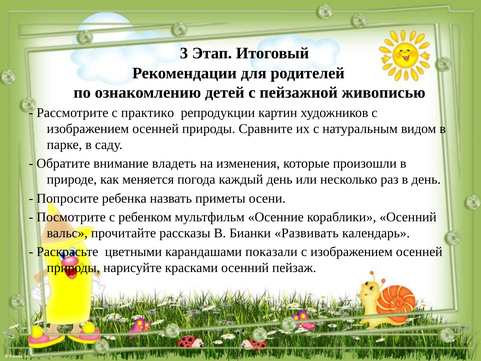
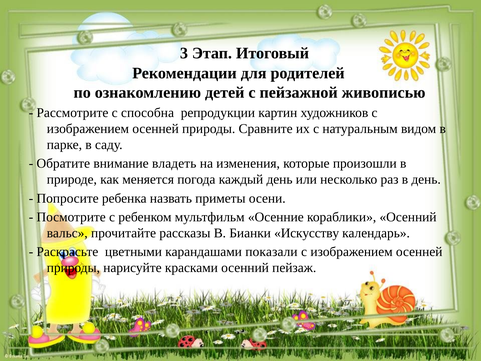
практико: практико -> способна (148, 113)
Развивать: Развивать -> Искусству (307, 233)
